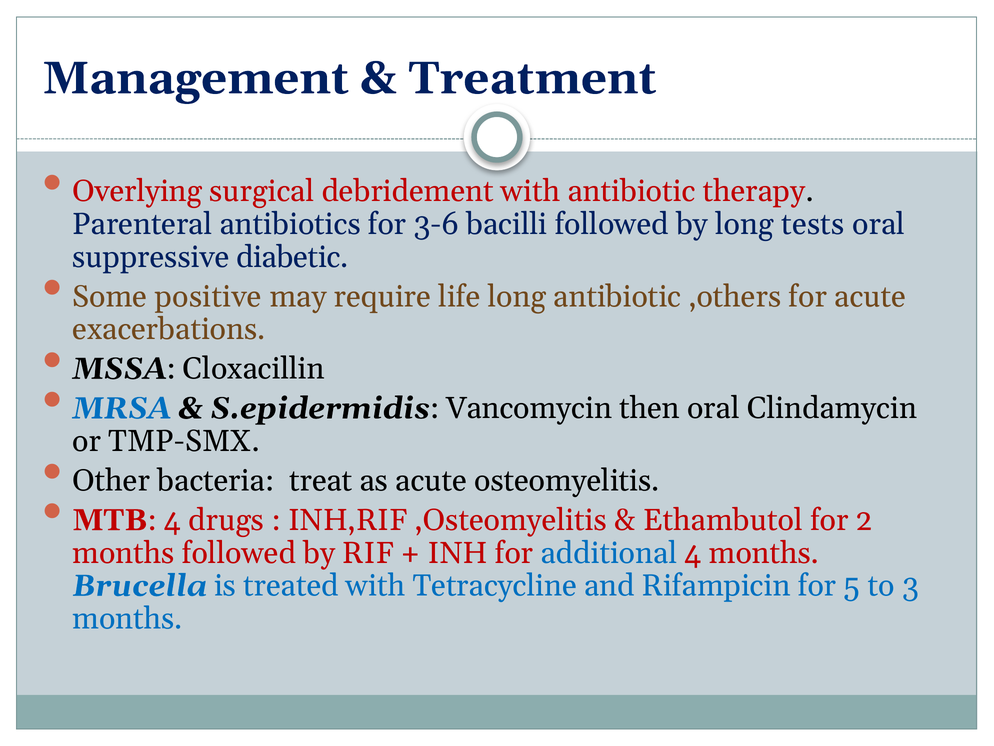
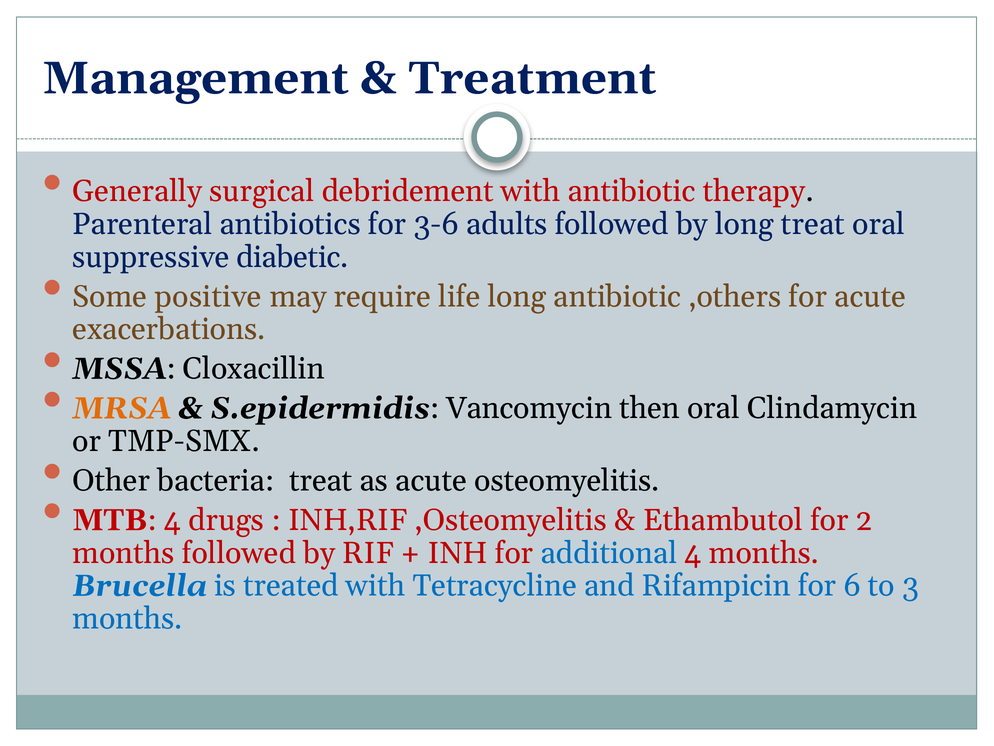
Overlying: Overlying -> Generally (137, 191)
bacilli: bacilli -> adults (507, 224)
long tests: tests -> treat (813, 224)
MRSA colour: blue -> orange (122, 408)
5: 5 -> 6 (852, 585)
